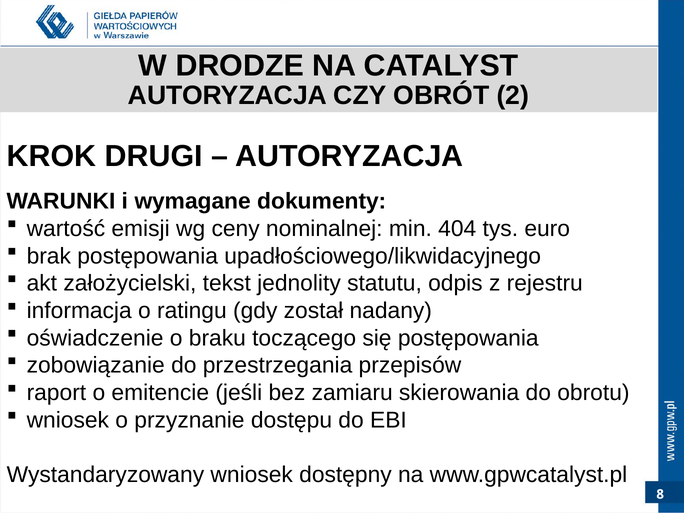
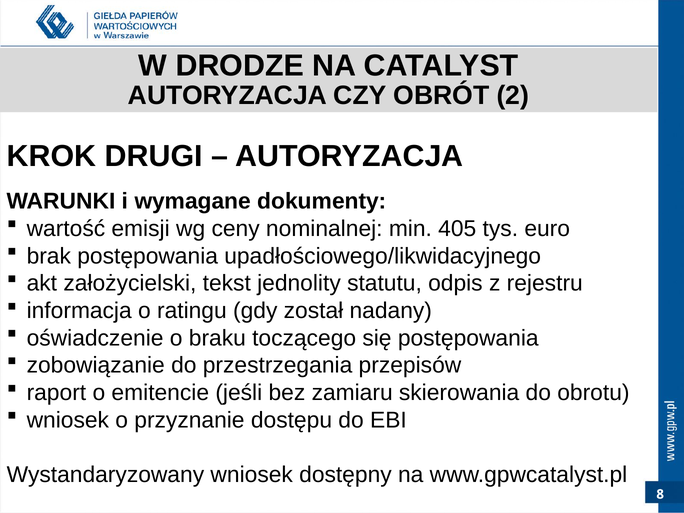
404: 404 -> 405 (457, 229)
